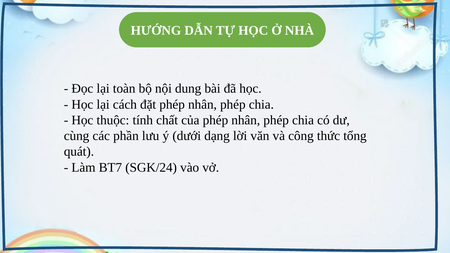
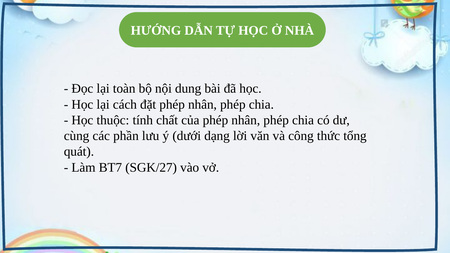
SGK/24: SGK/24 -> SGK/27 (151, 167)
